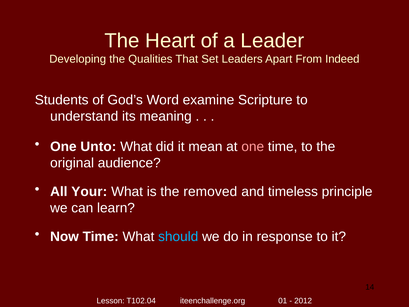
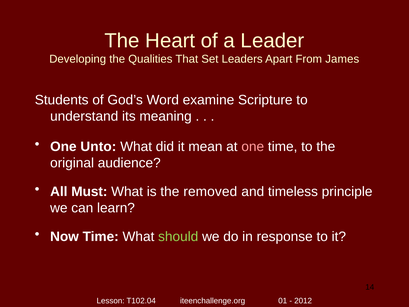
Indeed: Indeed -> James (342, 59)
Your: Your -> Must (89, 191)
should colour: light blue -> light green (178, 236)
